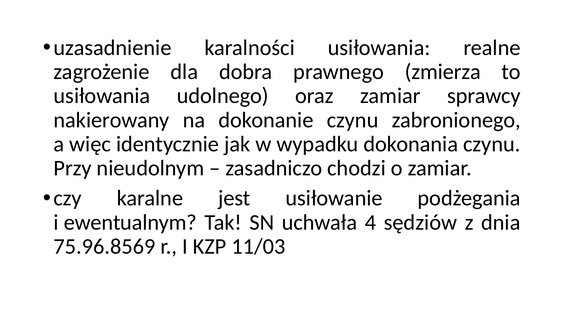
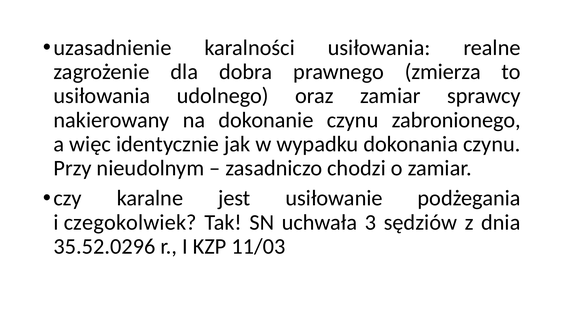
ewentualnym: ewentualnym -> czegokolwiek (130, 223)
4: 4 -> 3 (370, 223)
75.96.8569: 75.96.8569 -> 35.52.0296 (104, 247)
